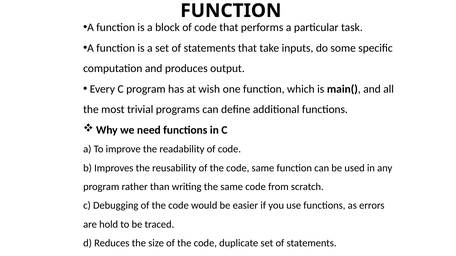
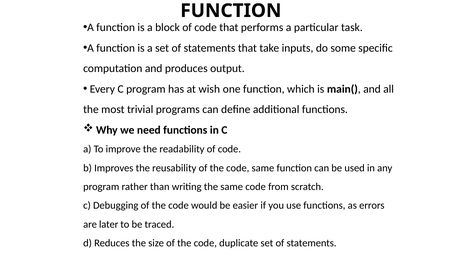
hold: hold -> later (109, 225)
